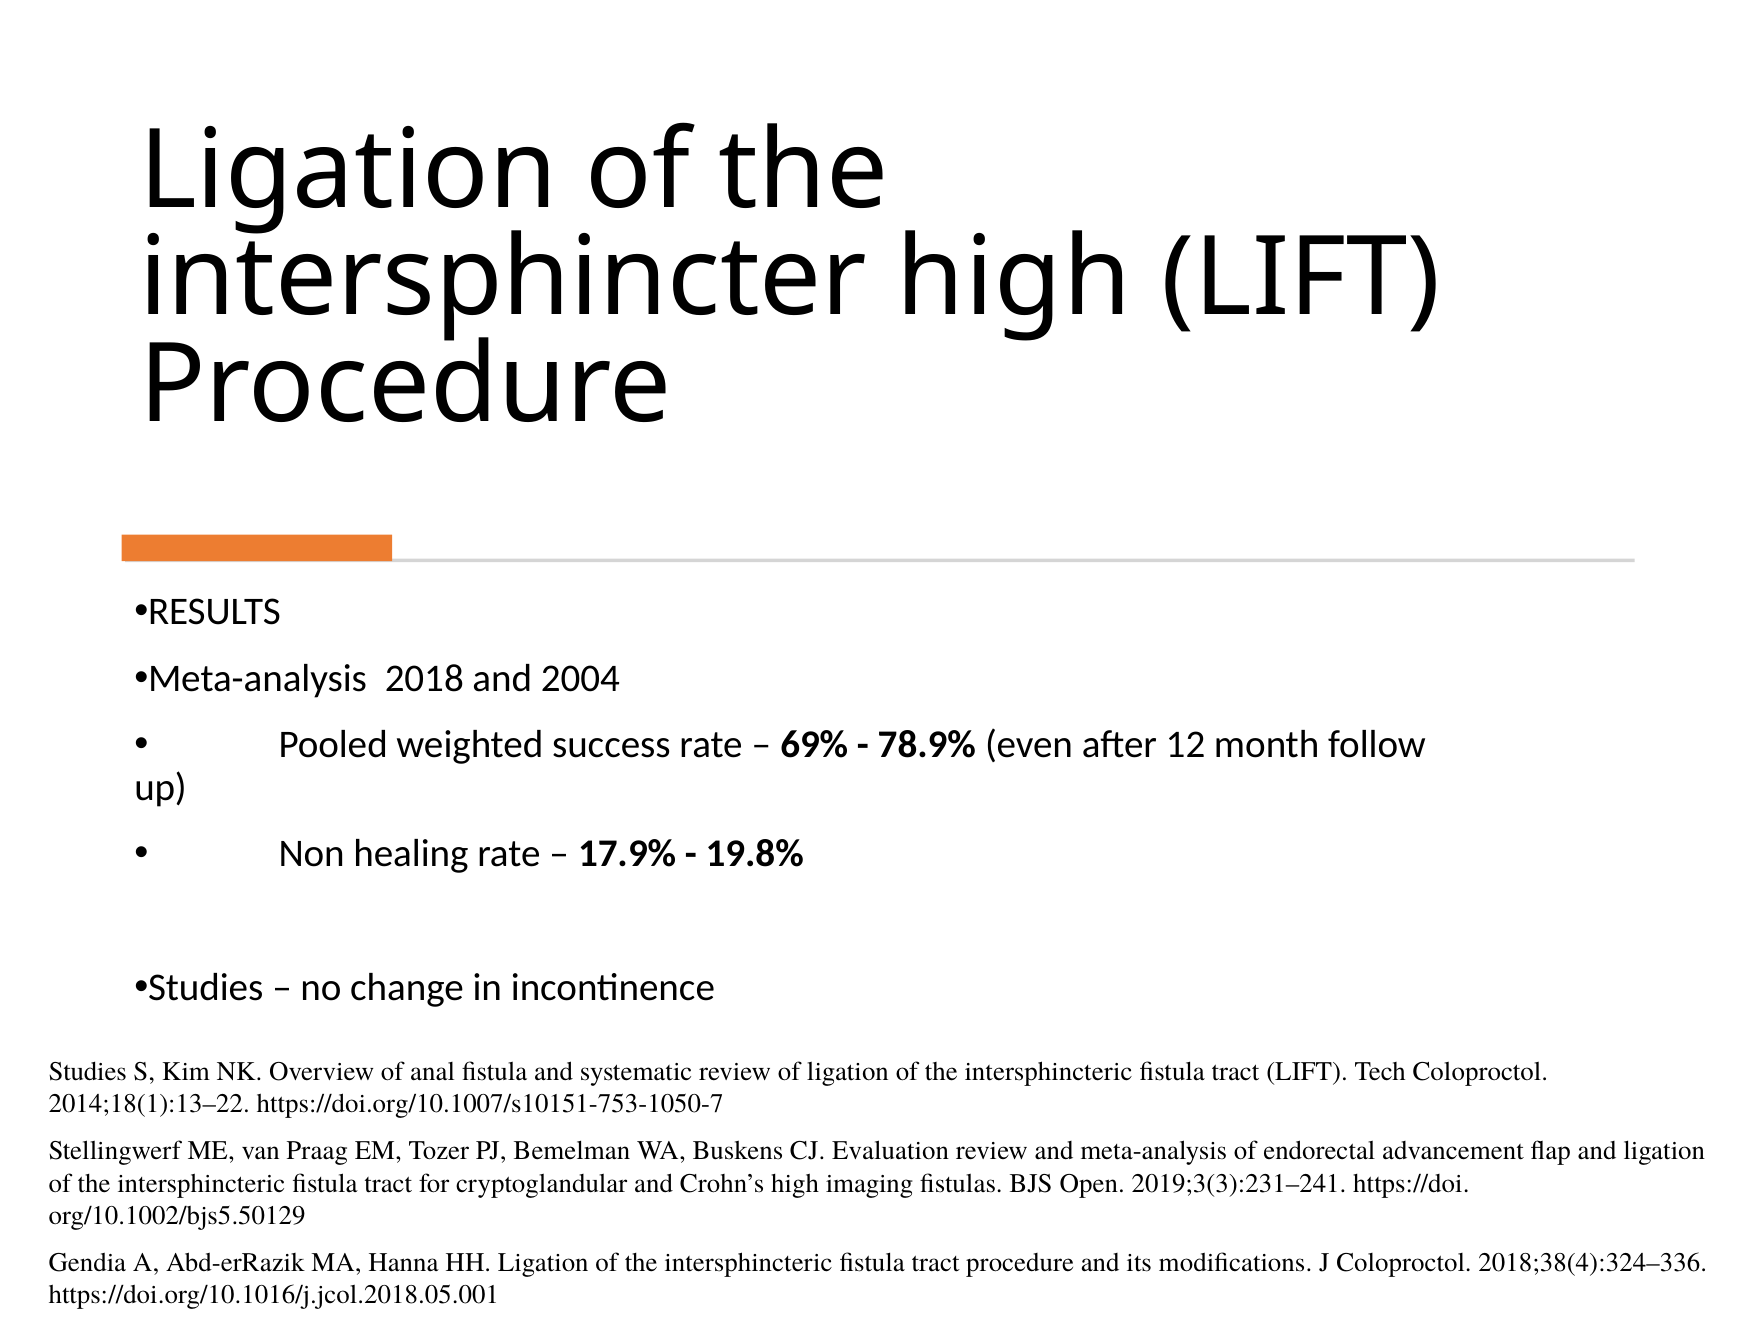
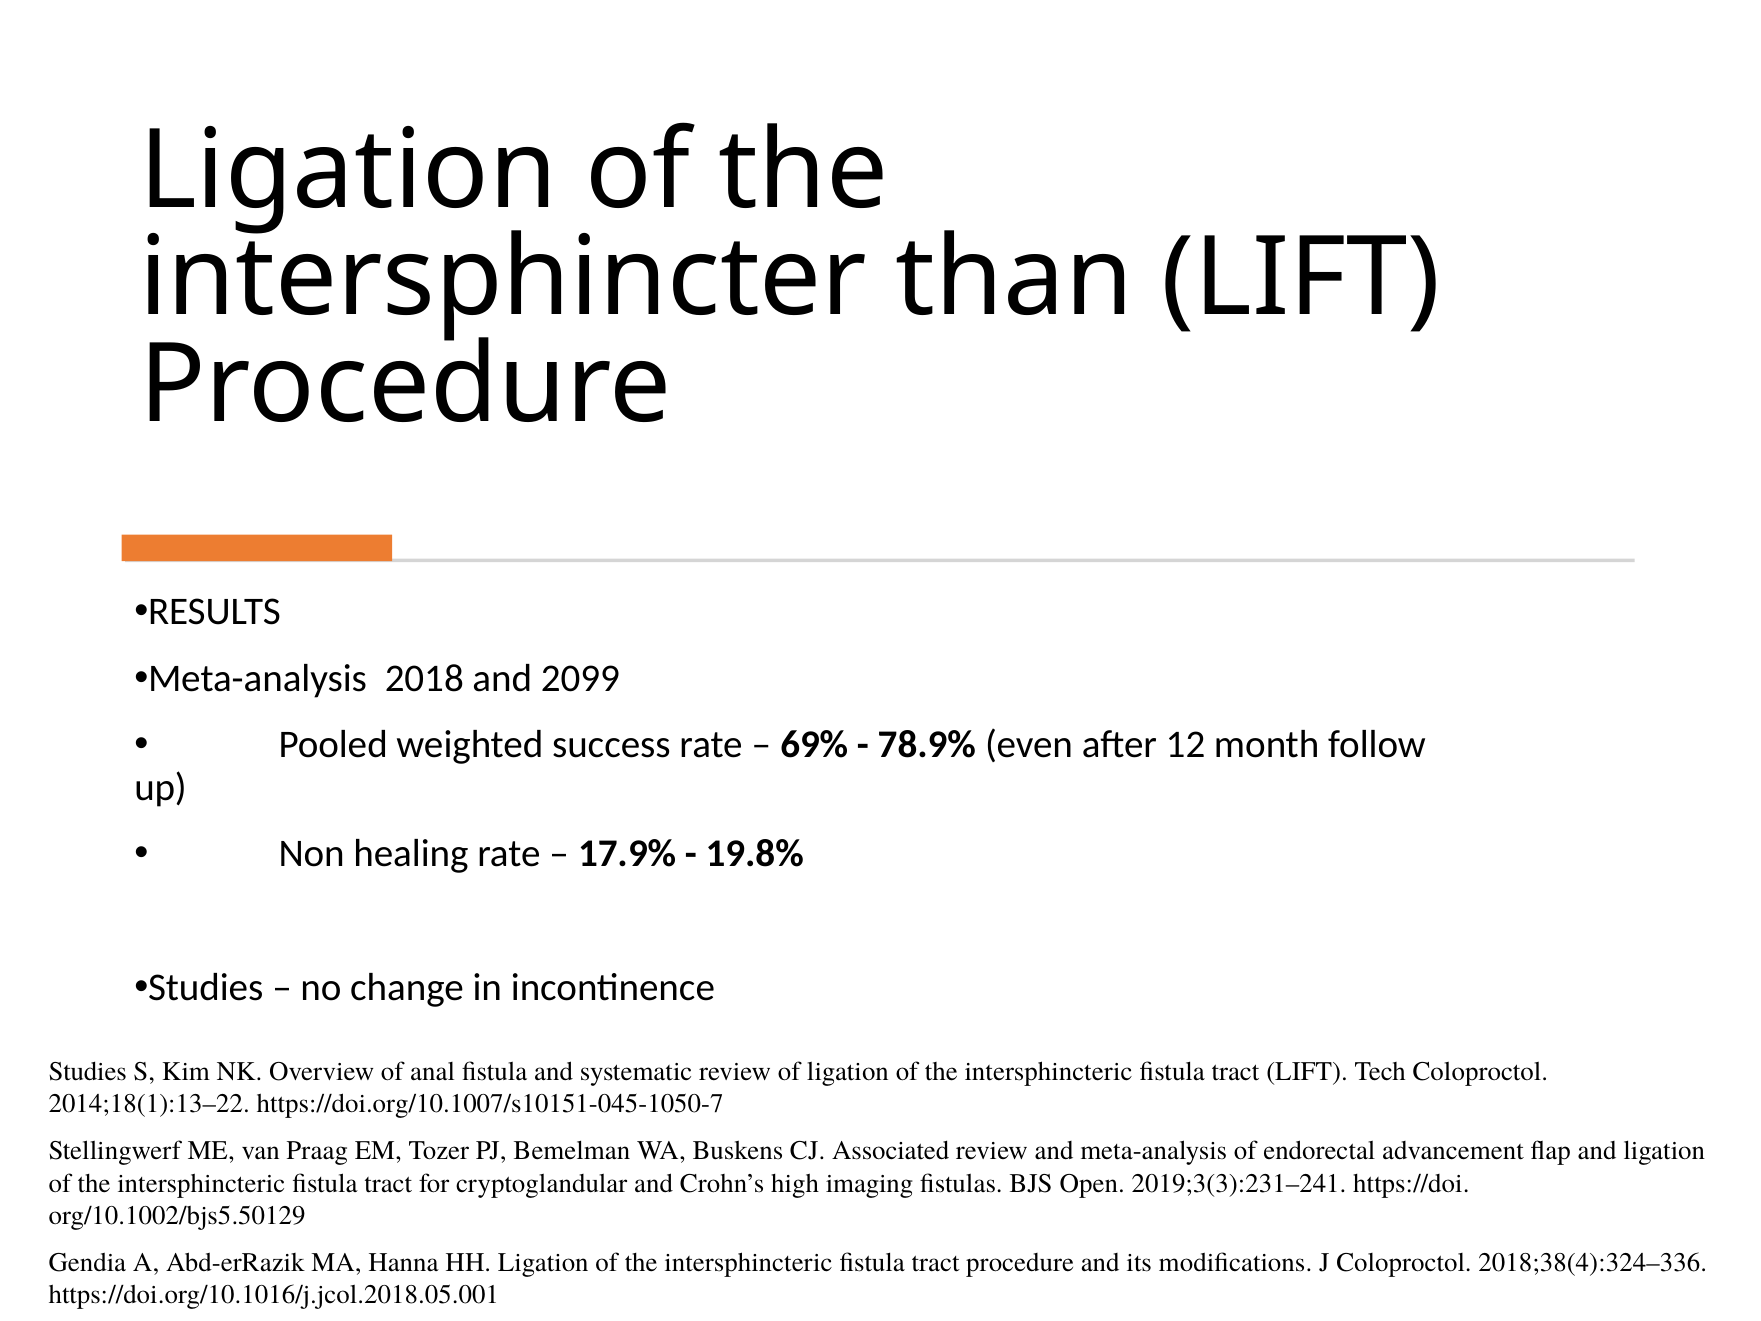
intersphincter high: high -> than (1015, 278)
2004: 2004 -> 2099 (580, 678)
https://doi.org/10.1007/s10151-753-1050-7: https://doi.org/10.1007/s10151-753-1050-7 -> https://doi.org/10.1007/s10151-045-1050-7 (490, 1104)
Evaluation: Evaluation -> Associated (891, 1151)
